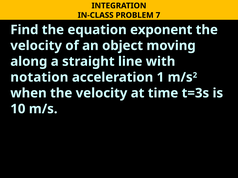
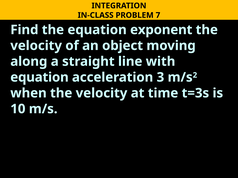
notation: notation -> equation (39, 77)
1: 1 -> 3 (160, 77)
